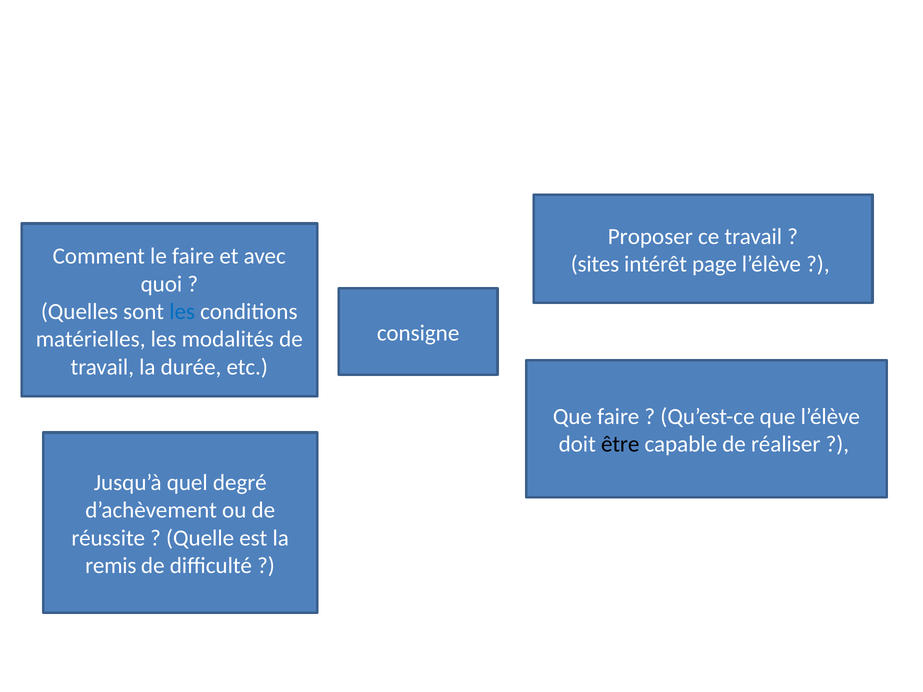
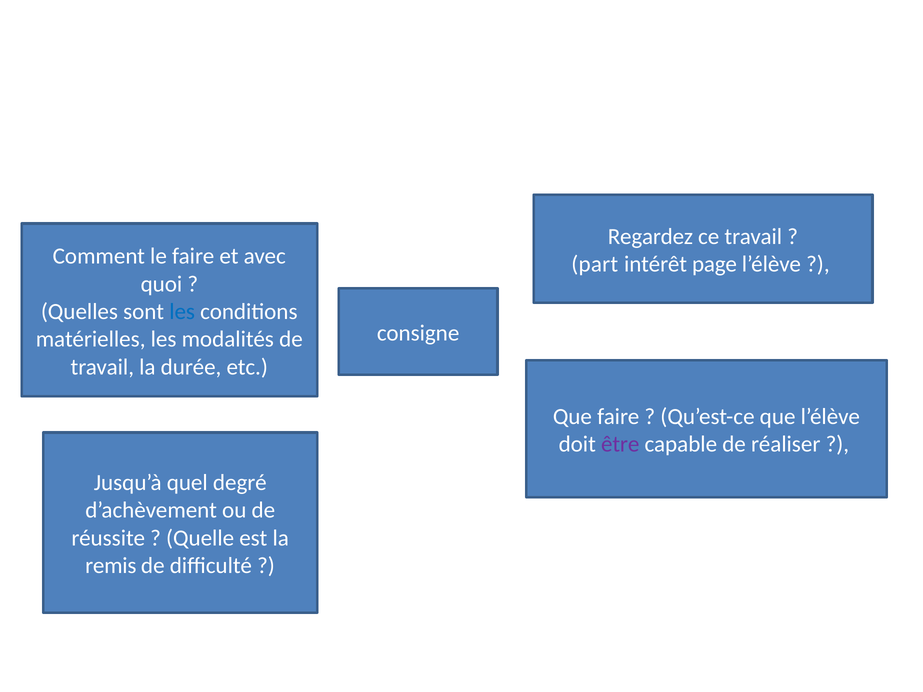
Proposer: Proposer -> Regardez (650, 237)
sites: sites -> part (595, 264)
être colour: black -> purple (620, 444)
